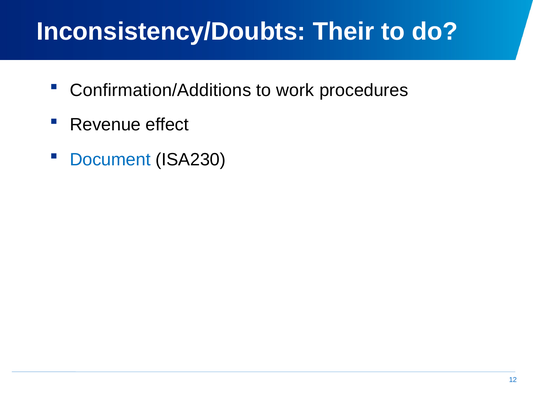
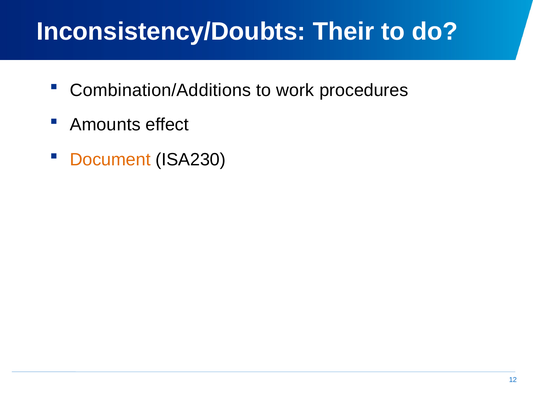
Confirmation/Additions: Confirmation/Additions -> Combination/Additions (160, 90)
Revenue: Revenue -> Amounts (105, 125)
Document colour: blue -> orange (110, 159)
